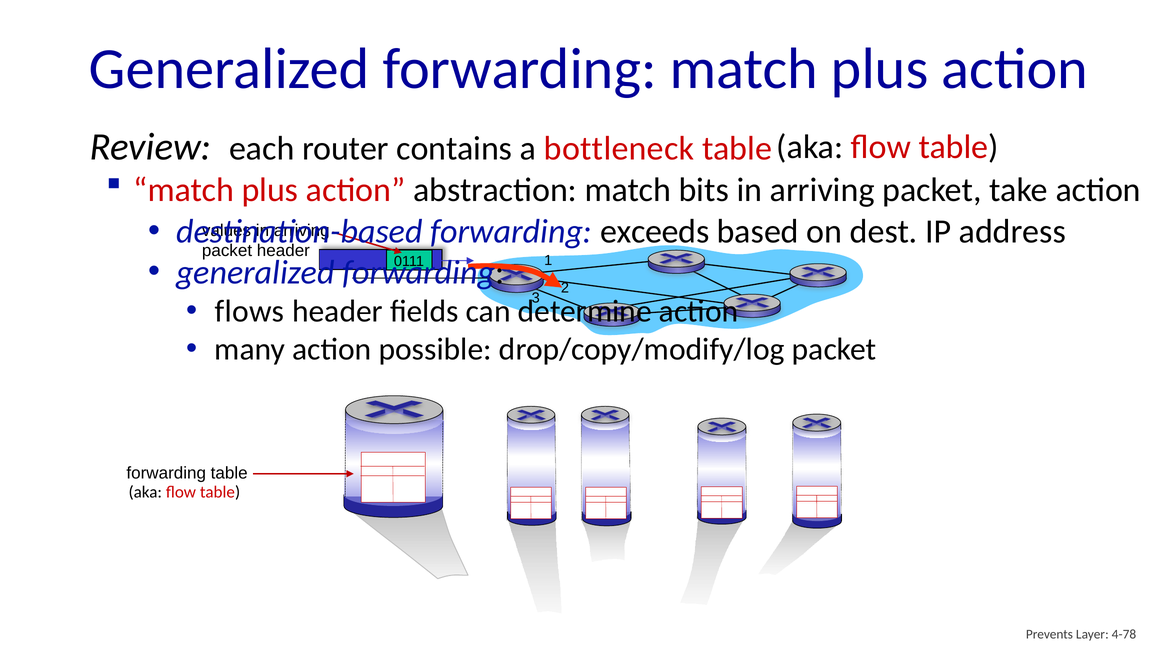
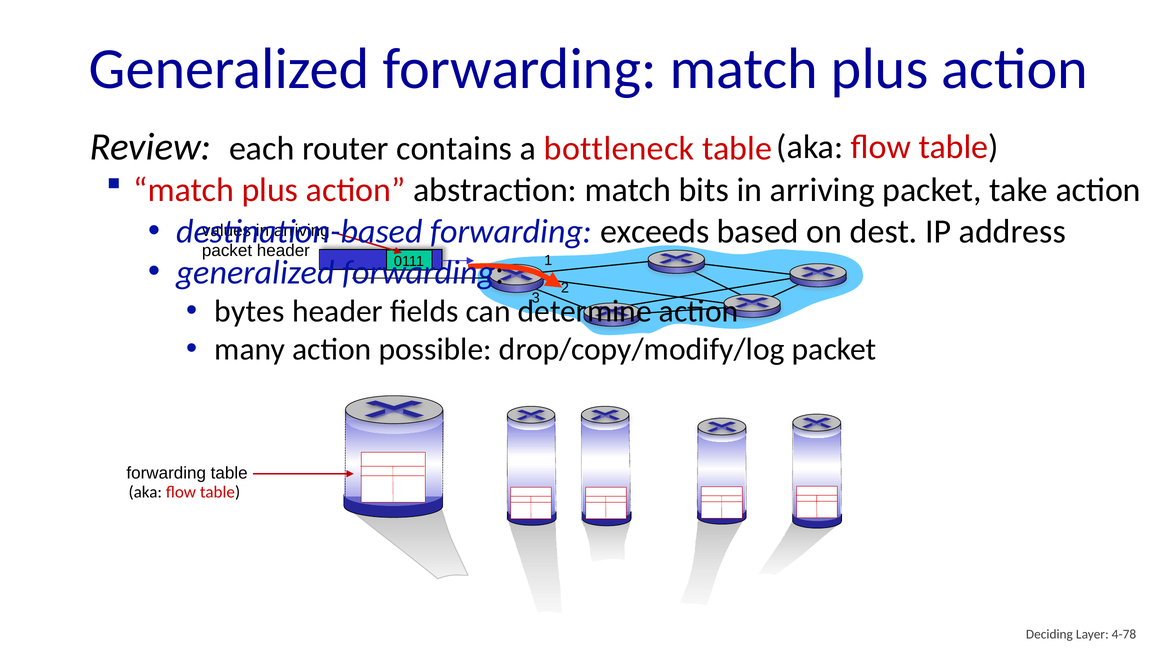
flows: flows -> bytes (250, 312)
Prevents: Prevents -> Deciding (1049, 635)
